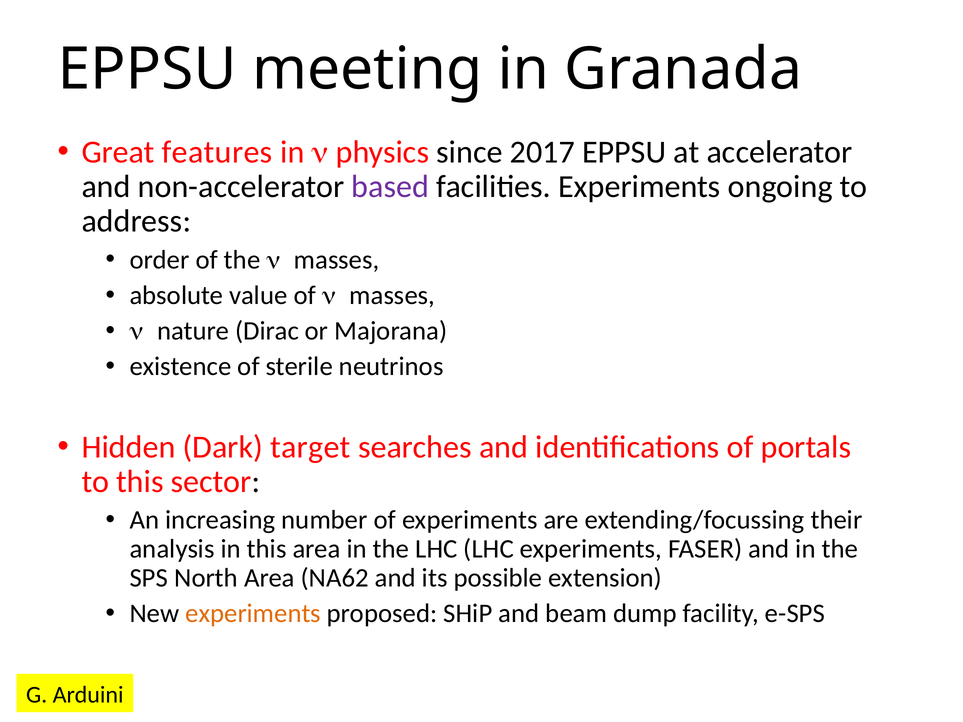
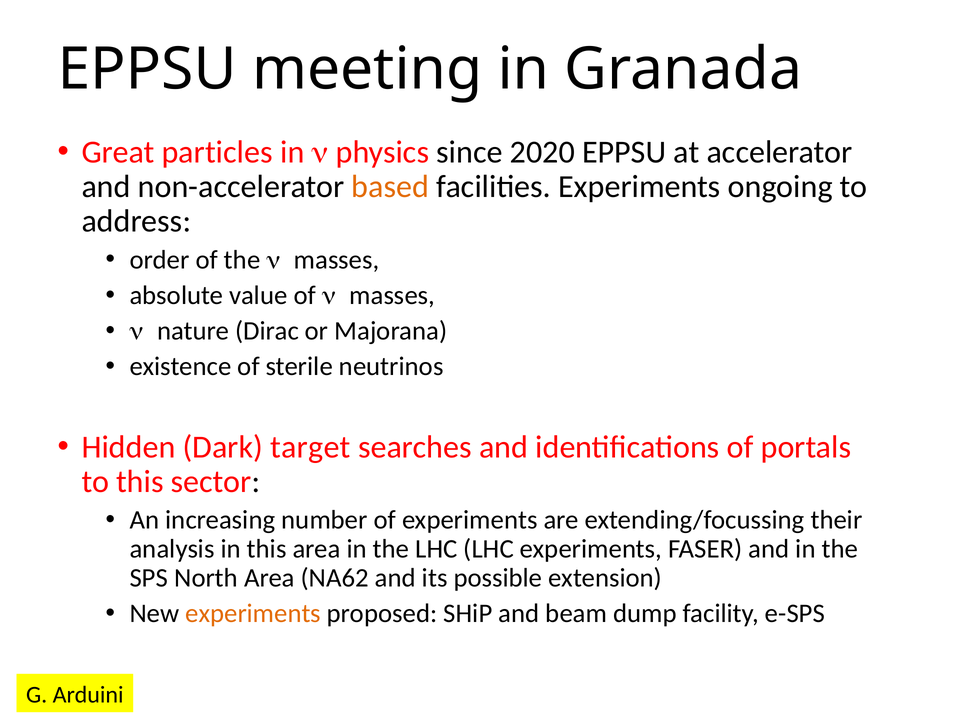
features: features -> particles (217, 152)
2017: 2017 -> 2020 (542, 152)
based colour: purple -> orange (390, 187)
